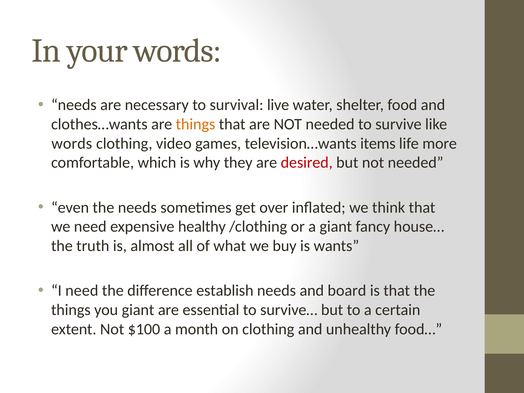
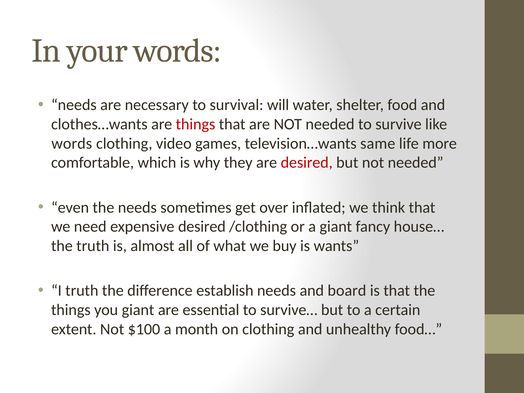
live: live -> will (278, 105)
things colour: orange -> red (196, 124)
items: items -> same (378, 143)
expensive healthy: healthy -> desired (202, 227)
I need: need -> truth (82, 291)
